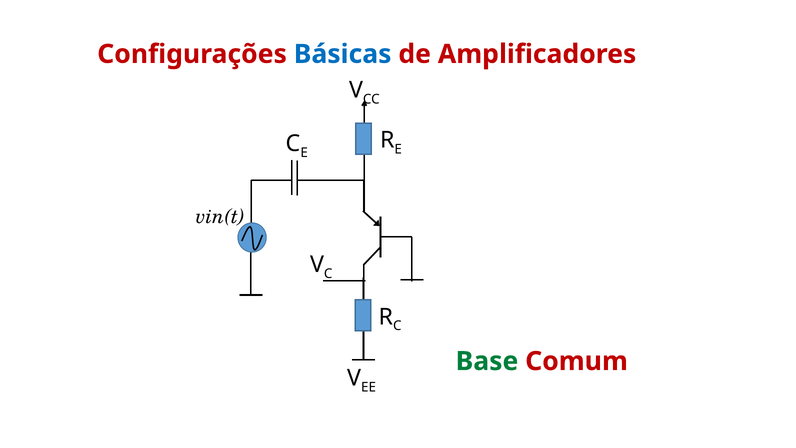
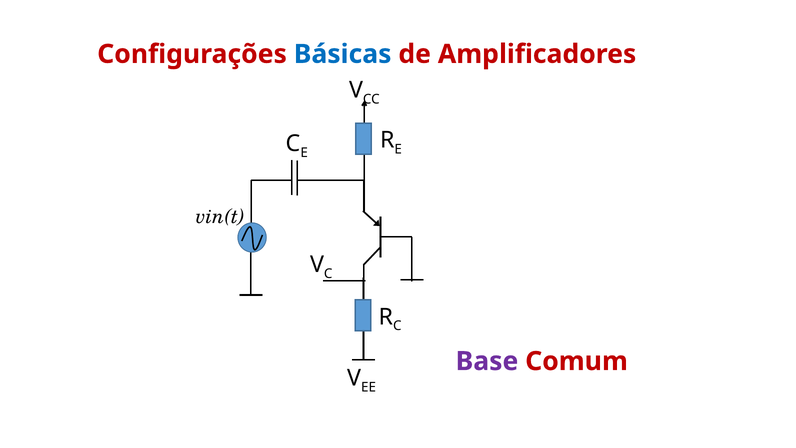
Base colour: green -> purple (487, 361)
